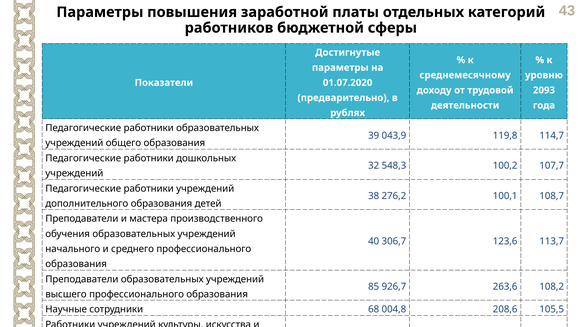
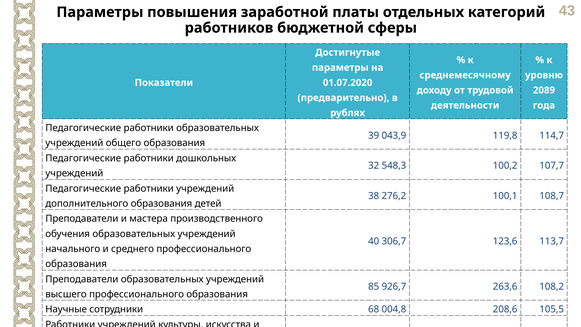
2093: 2093 -> 2089 (544, 90)
